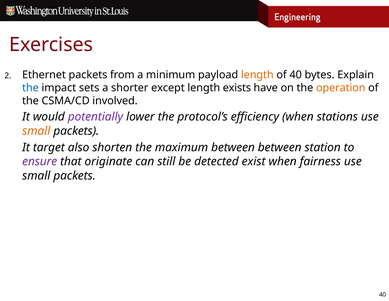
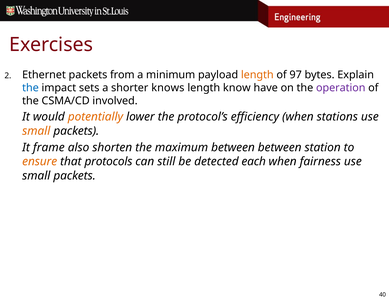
of 40: 40 -> 97 (296, 75)
except: except -> knows (168, 88)
exists: exists -> know (237, 88)
operation colour: orange -> purple (341, 88)
potentially colour: purple -> orange (95, 117)
target: target -> frame (49, 147)
ensure colour: purple -> orange (40, 161)
originate: originate -> protocols (108, 161)
exist: exist -> each (254, 161)
